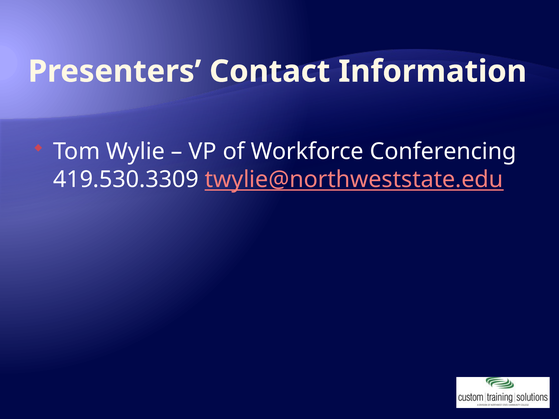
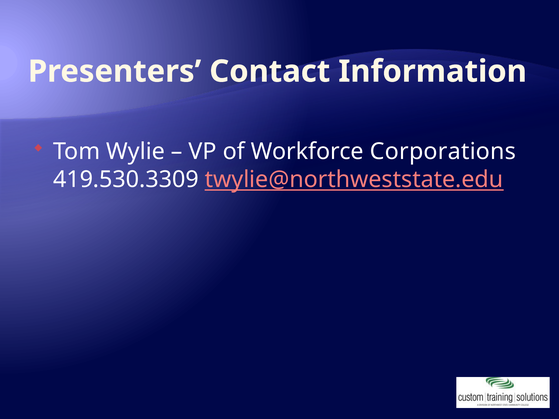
Conferencing: Conferencing -> Corporations (443, 152)
